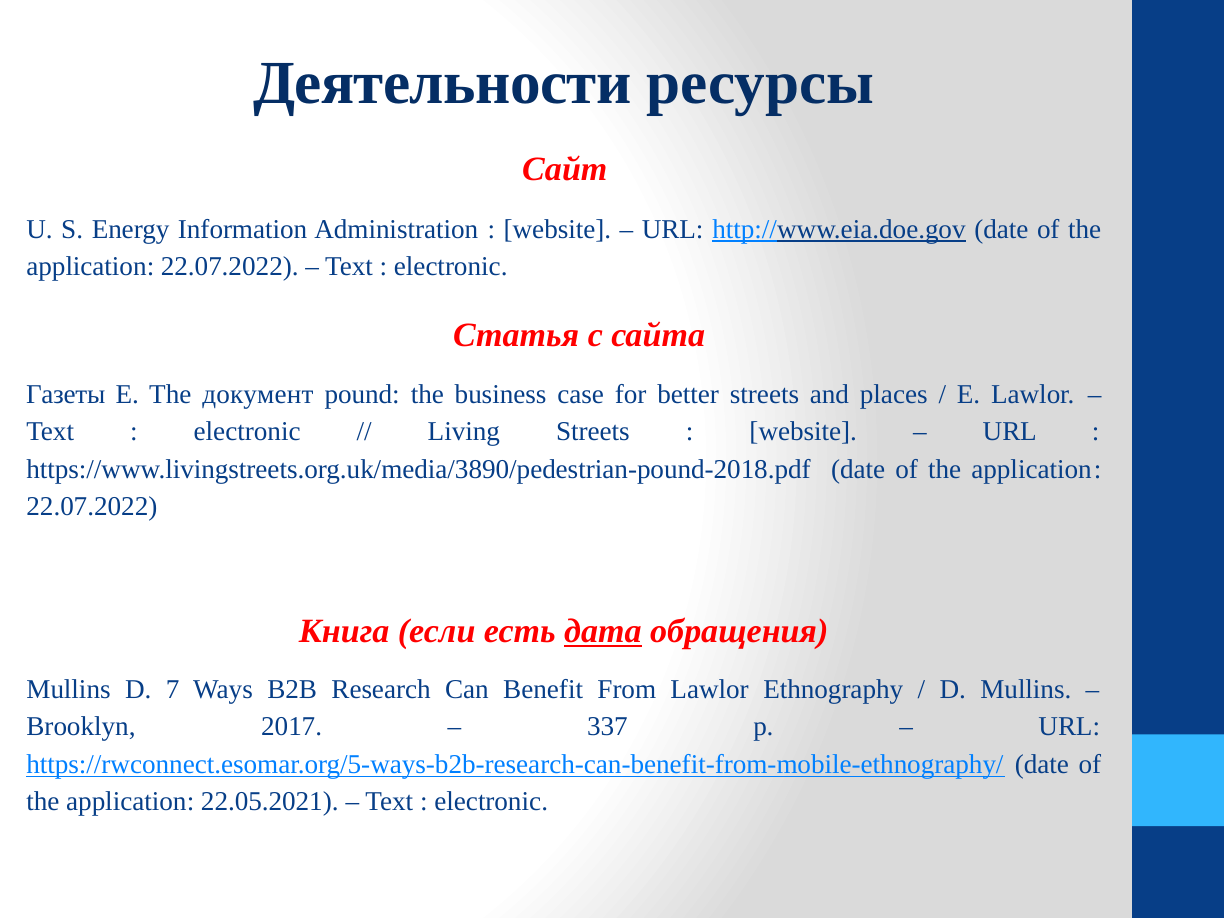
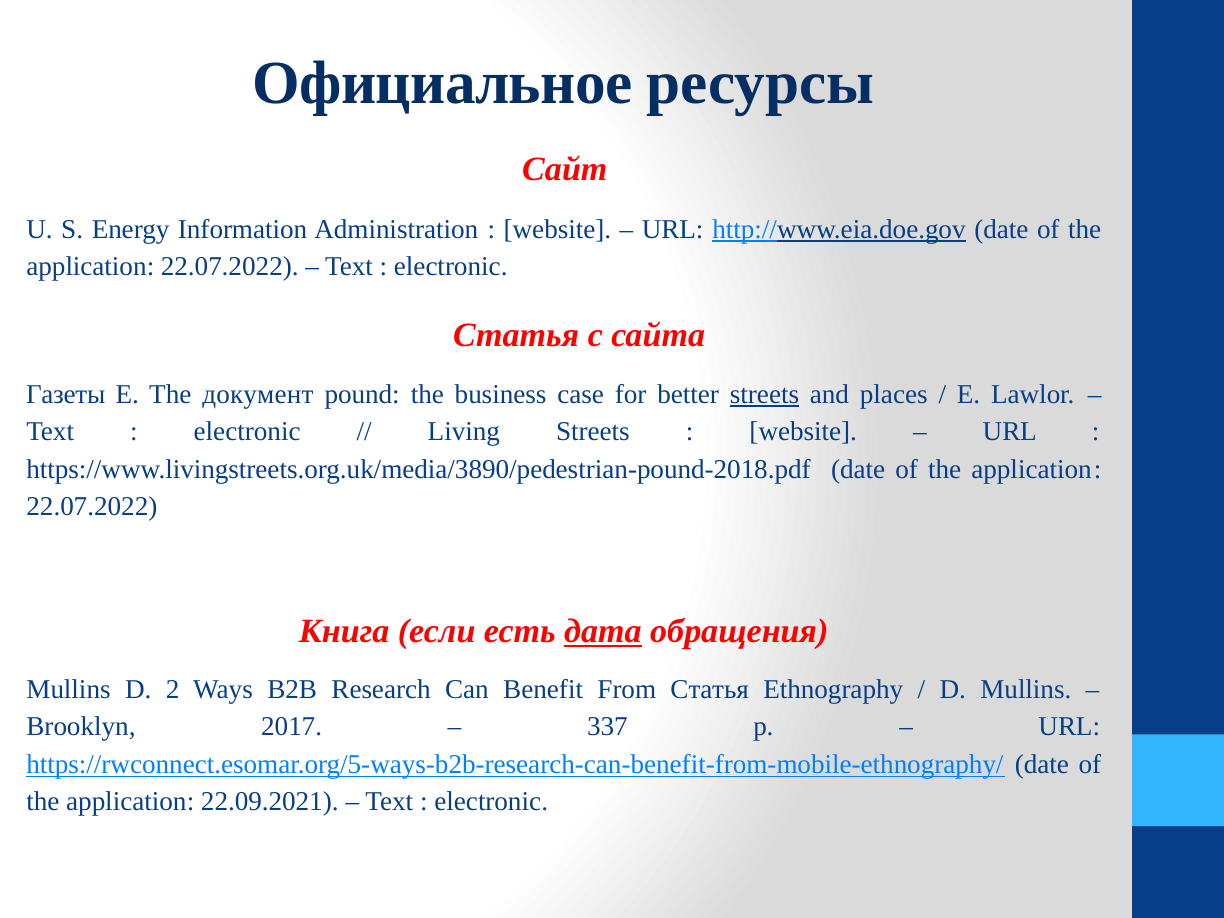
Деятельности: Деятельности -> Официальное (442, 83)
streets underline: none -> present (765, 394)
7: 7 -> 2 (173, 689)
From Lawlor: Lawlor -> Статья (710, 689)
22.05.2021: 22.05.2021 -> 22.09.2021 (270, 802)
